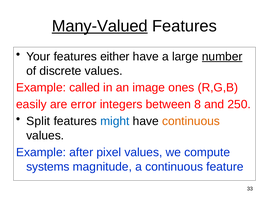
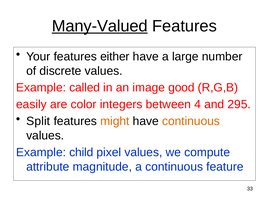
number underline: present -> none (222, 56)
ones: ones -> good (181, 88)
error: error -> color (84, 104)
8: 8 -> 4 (198, 104)
250: 250 -> 295 (239, 104)
might colour: blue -> orange (115, 121)
after: after -> child (81, 152)
systems: systems -> attribute (48, 166)
